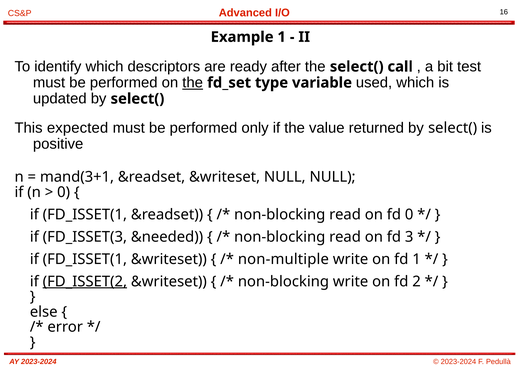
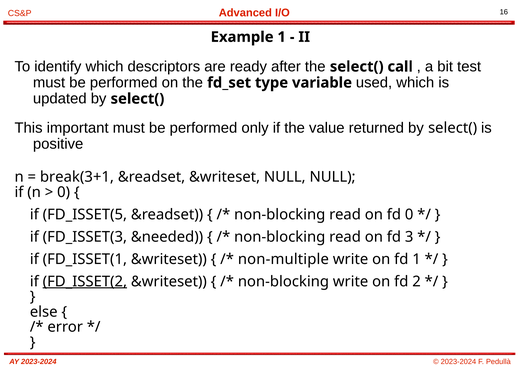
the underline: present -> none (193, 83)
expected: expected -> important (78, 128)
mand(3+1: mand(3+1 -> break(3+1 (77, 177)
FD_ISSET(1: FD_ISSET(1 -> FD_ISSET(5 (85, 214)
